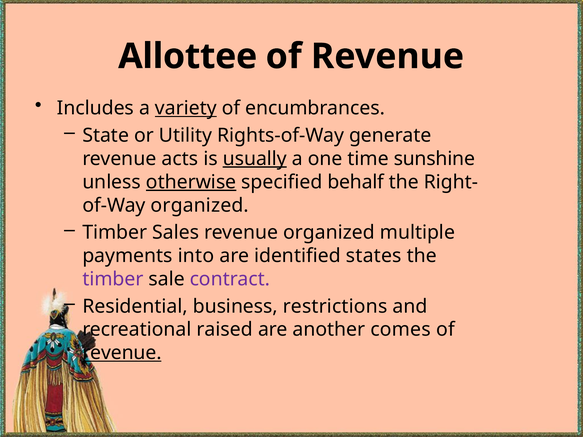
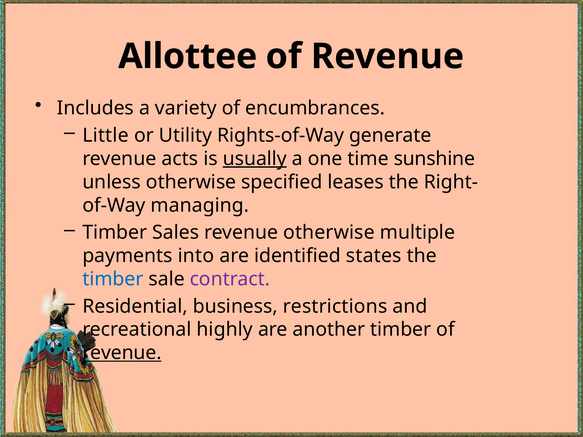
variety underline: present -> none (186, 108)
State: State -> Little (106, 135)
otherwise underline: present -> none (191, 182)
behalf: behalf -> leases (356, 182)
organized: organized -> managing (200, 205)
revenue organized: organized -> otherwise (329, 233)
timber colour: purple -> blue (113, 279)
raised: raised -> highly (225, 330)
another comes: comes -> timber (401, 330)
